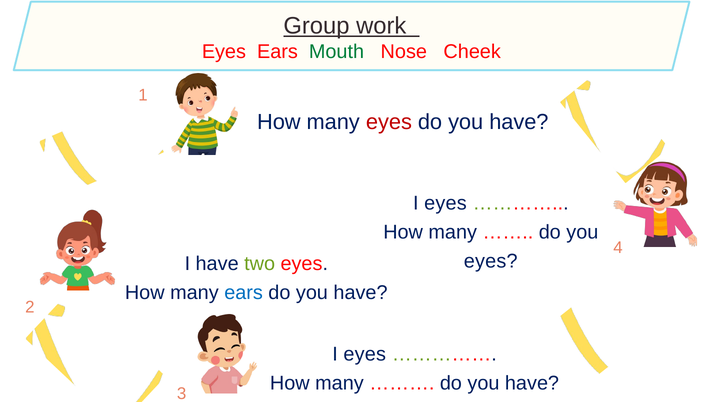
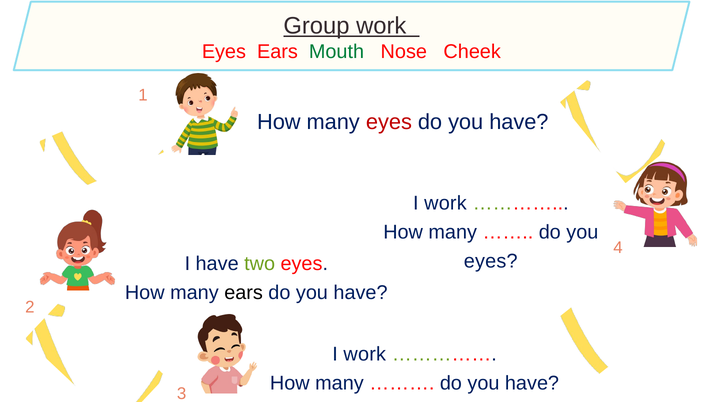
eyes: eyes -> work (445, 203)
ears colour: blue -> black (244, 292)
eyes: eyes -> work (365, 354)
